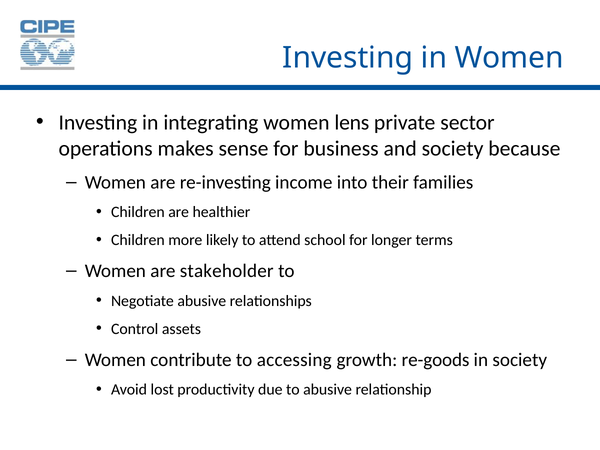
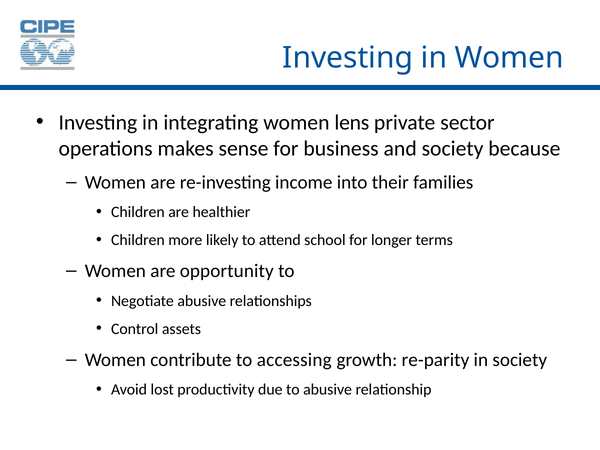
stakeholder: stakeholder -> opportunity (227, 271)
re-goods: re-goods -> re-parity (435, 360)
